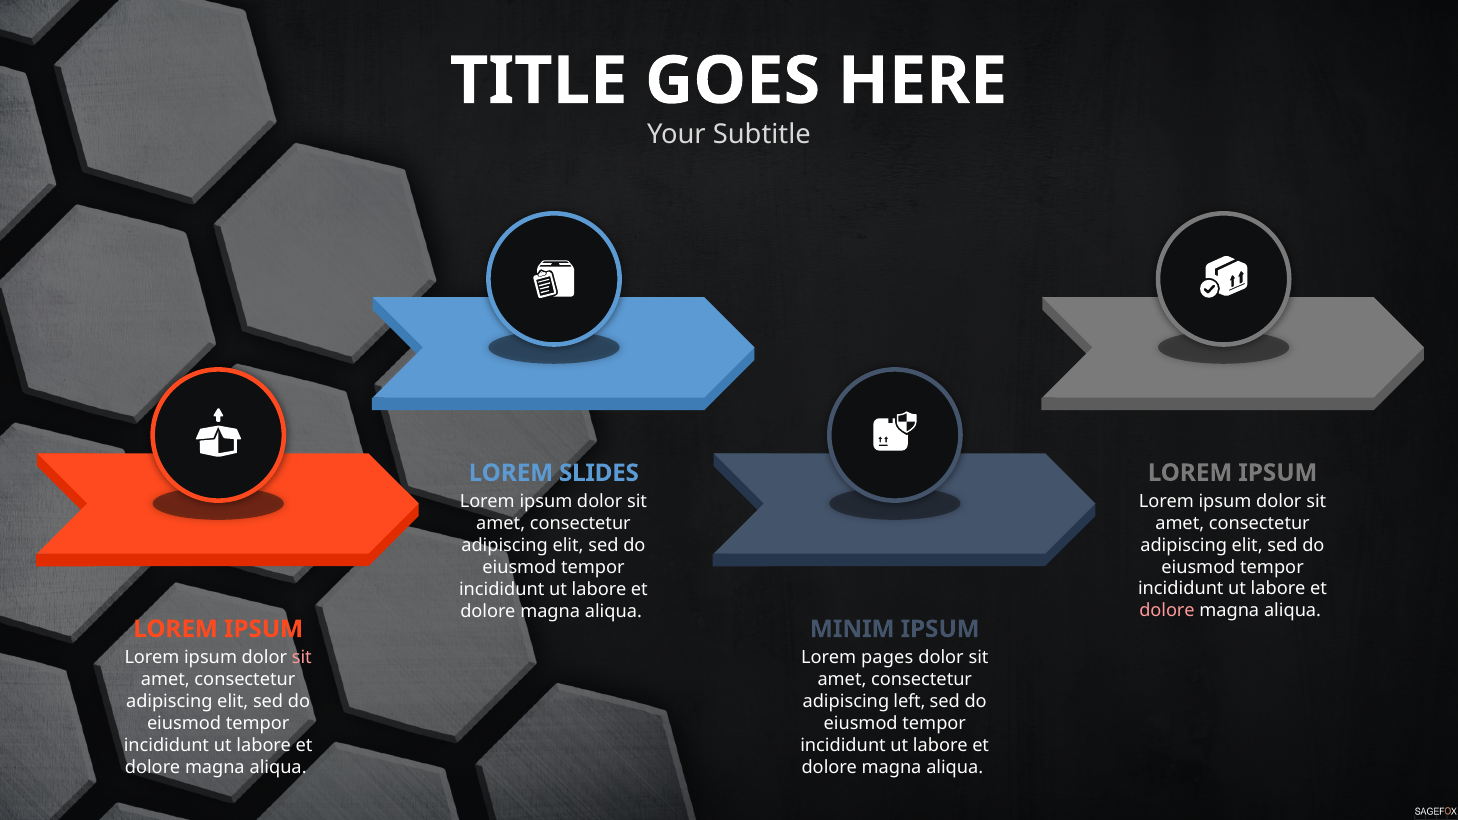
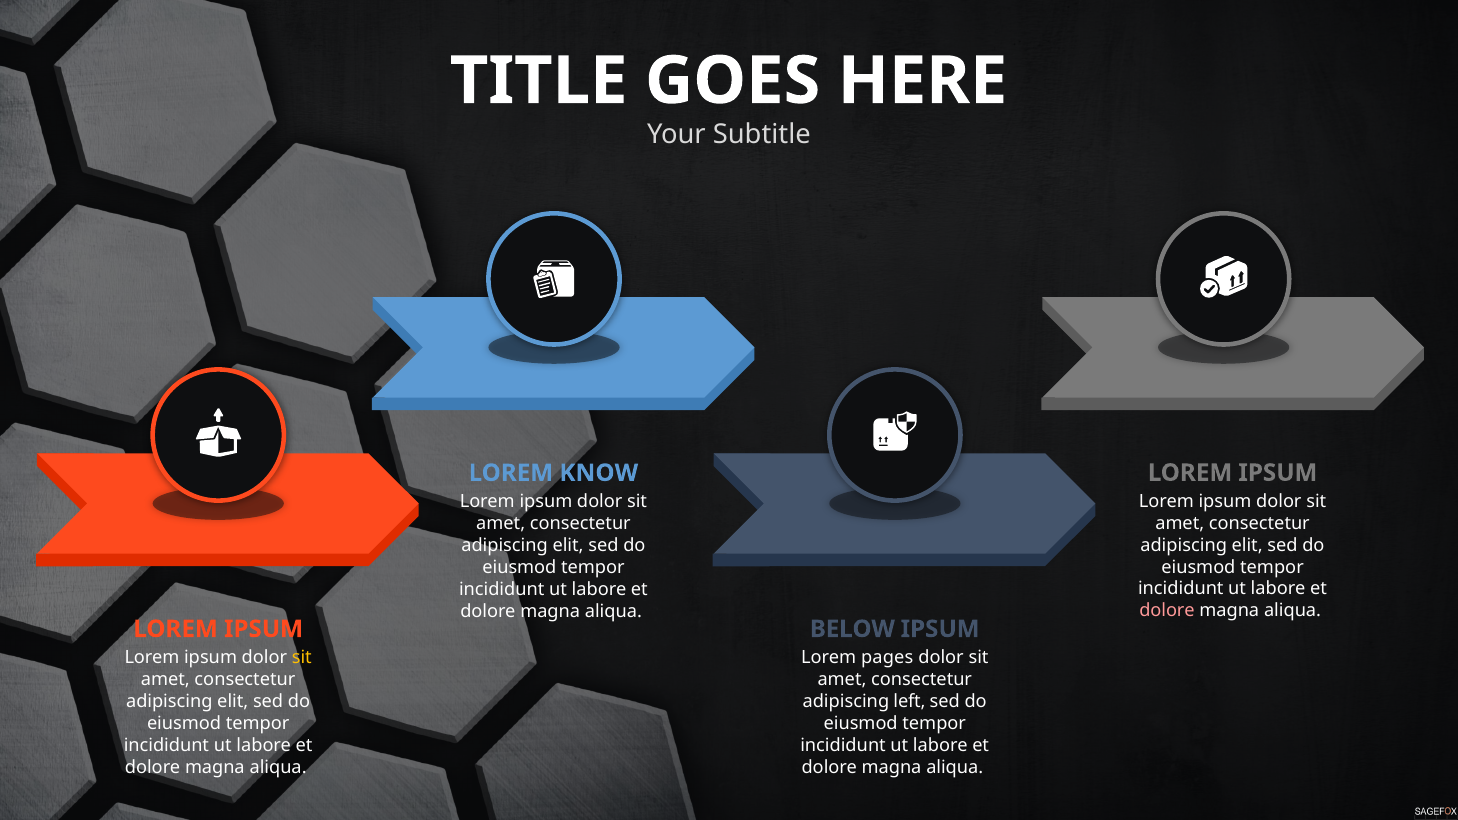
SLIDES: SLIDES -> KNOW (599, 473)
MINIM: MINIM -> BELOW (852, 629)
sit colour: pink -> yellow (302, 658)
